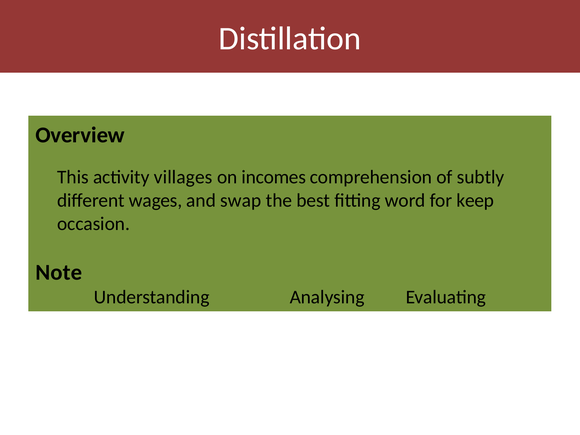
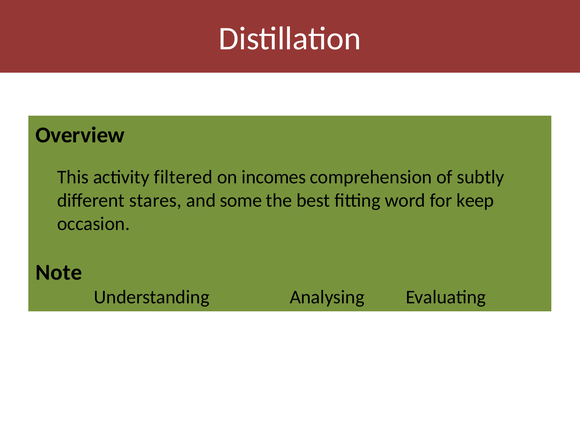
villages: villages -> filtered (183, 177)
wages: wages -> stares (155, 200)
swap: swap -> some (241, 200)
